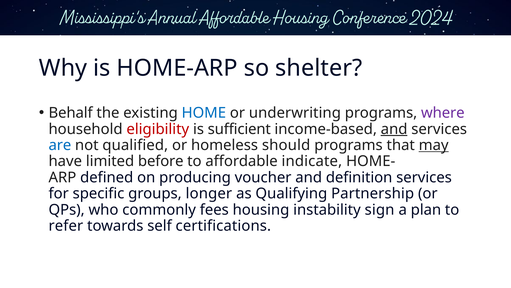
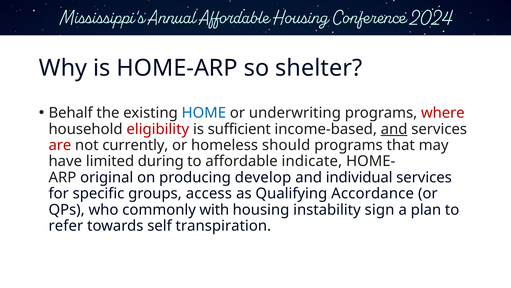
where colour: purple -> red (443, 113)
are colour: blue -> red (60, 145)
qualified: qualified -> currently (135, 145)
may underline: present -> none (434, 145)
before: before -> during (161, 161)
defined: defined -> original (107, 177)
voucher: voucher -> develop (263, 177)
definition: definition -> individual (359, 177)
longer: longer -> access (209, 193)
Partnership: Partnership -> Accordance (373, 193)
fees: fees -> with (214, 209)
certifications: certifications -> transpiration (223, 225)
